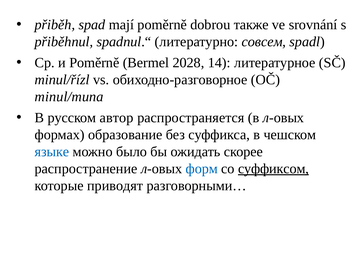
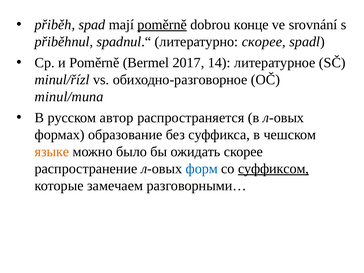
poměrně underline: none -> present (162, 25)
также: также -> конце (251, 25)
литературно совсем: совсем -> скорее (264, 42)
2028: 2028 -> 2017 (188, 63)
языке colour: blue -> orange (52, 152)
приводят: приводят -> замечаем (115, 186)
